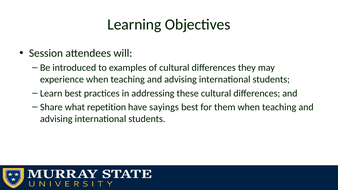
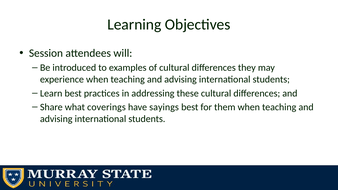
repetition: repetition -> coverings (106, 107)
